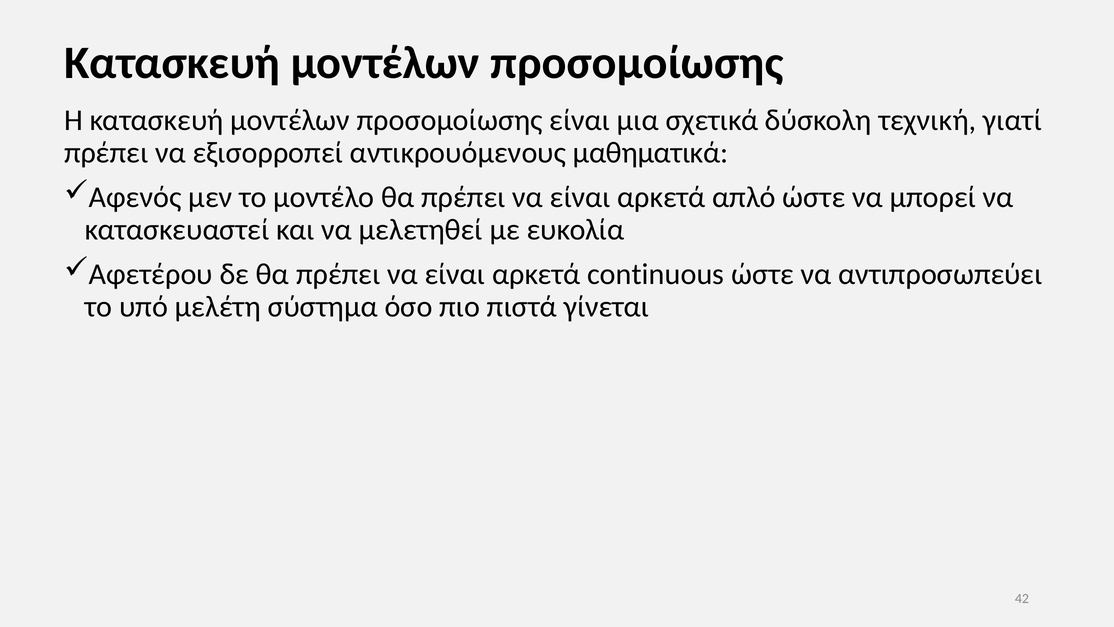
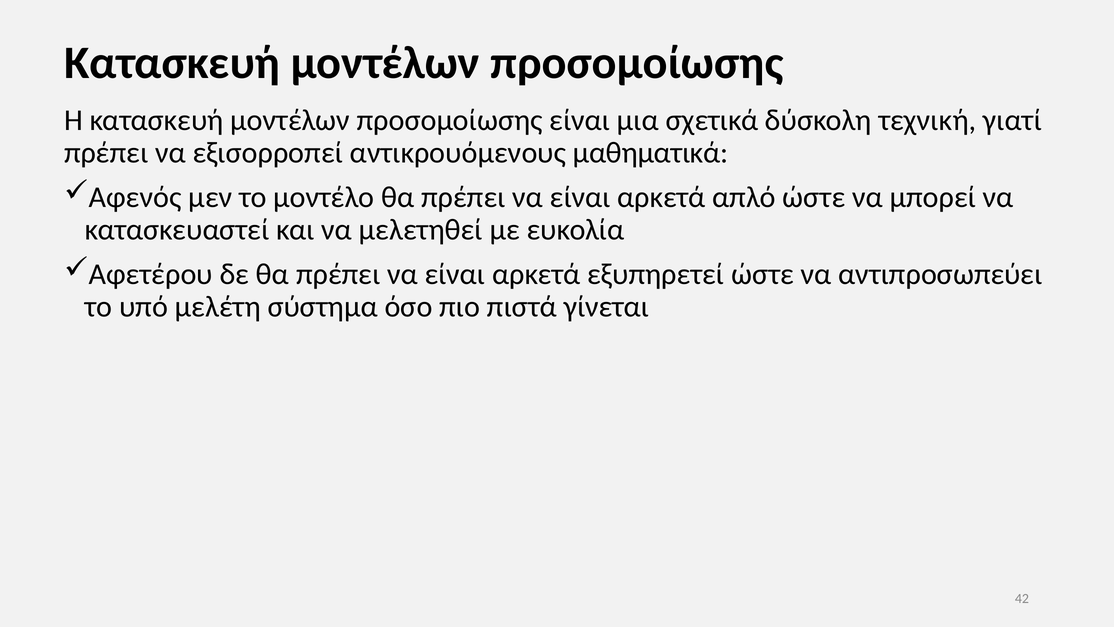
continuous: continuous -> εξυπηρετεί (656, 274)
